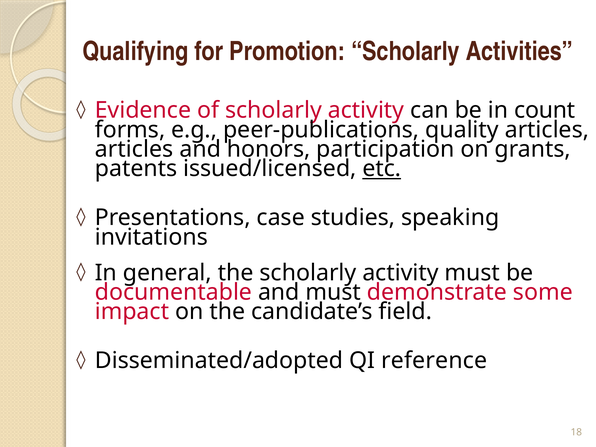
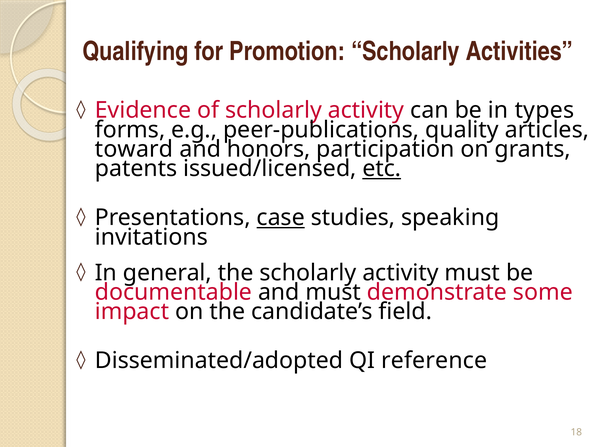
count: count -> types (545, 110)
articles: articles -> toward (134, 149)
case underline: none -> present (281, 218)
